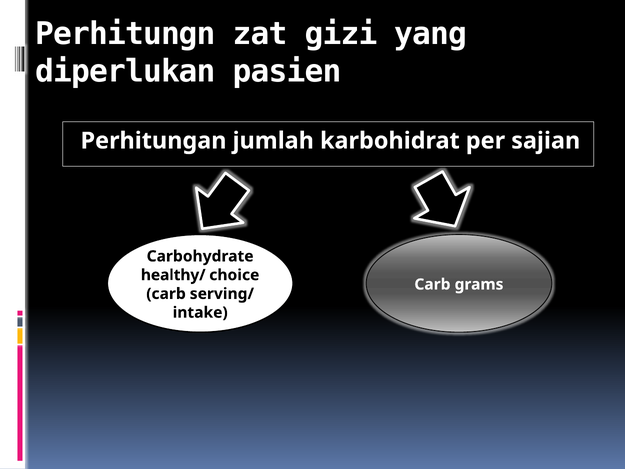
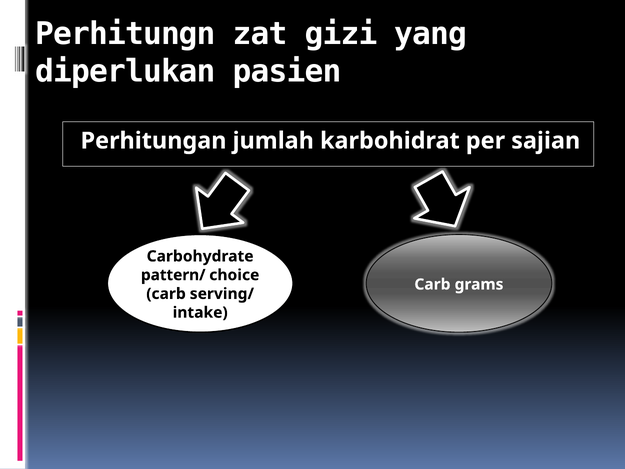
healthy/: healthy/ -> pattern/ (173, 275)
